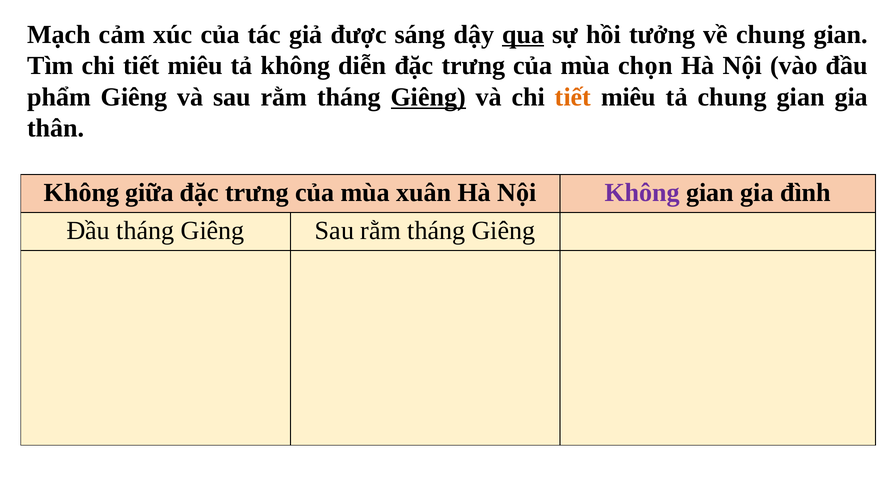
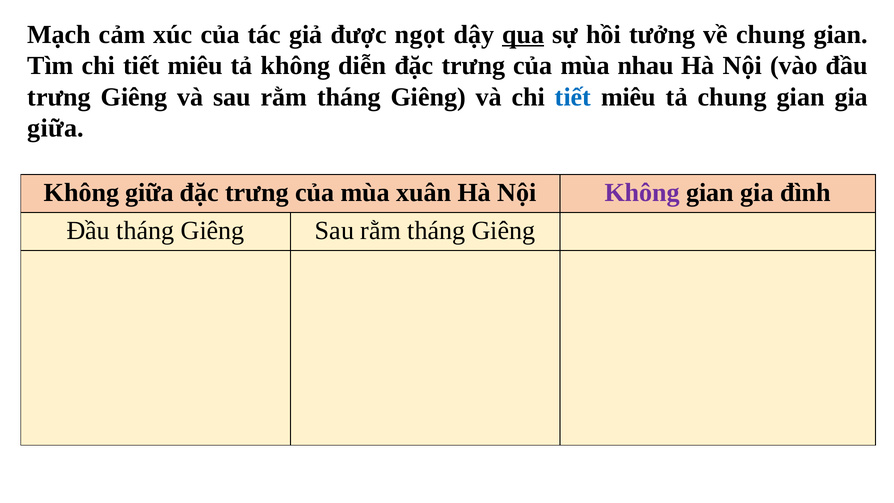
sáng: sáng -> ngọt (420, 34)
chọn: chọn -> nhau (646, 66)
phẩm: phẩm -> trưng (59, 97)
Giêng underline: present -> none (428, 97)
tiết colour: orange -> blue (573, 97)
thân: thân -> giữa (56, 128)
